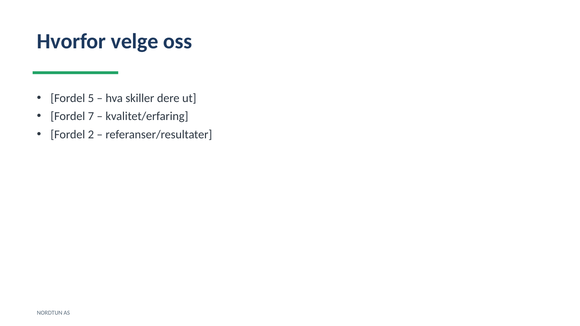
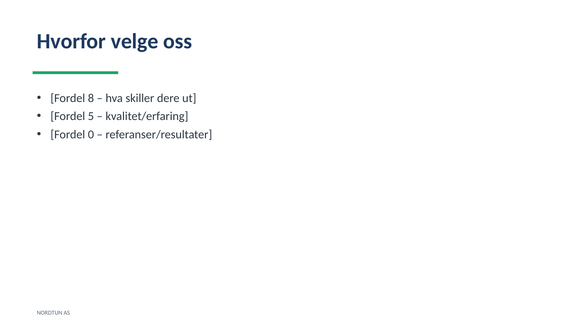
5: 5 -> 8 (91, 98)
7: 7 -> 5 (91, 116)
2: 2 -> 0 (91, 135)
